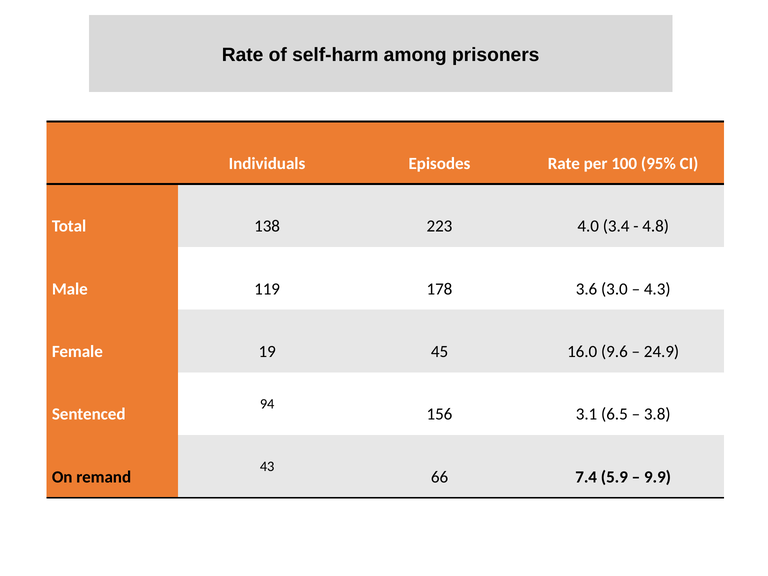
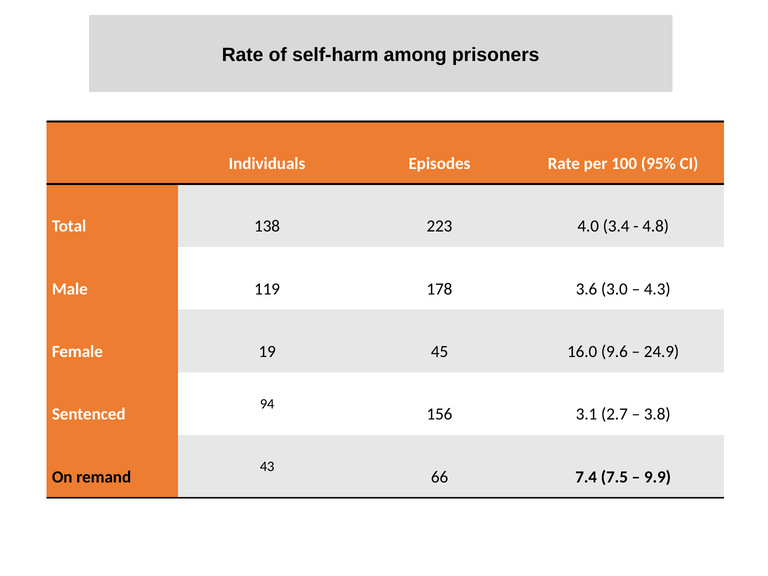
6.5: 6.5 -> 2.7 (614, 414)
5.9: 5.9 -> 7.5 (614, 477)
